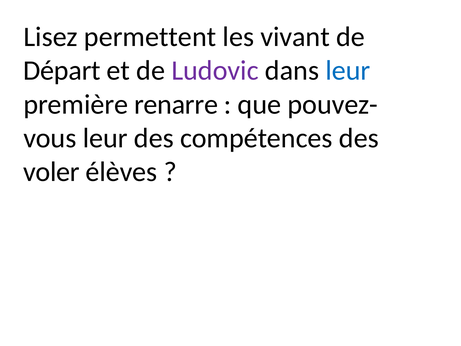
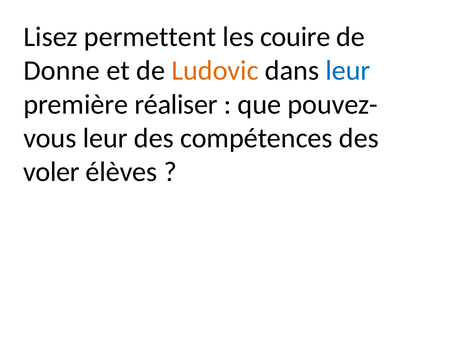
vivant: vivant -> couire (295, 37)
Départ: Départ -> Donne (62, 71)
Ludovic colour: purple -> orange (215, 71)
renarre: renarre -> réaliser (176, 104)
